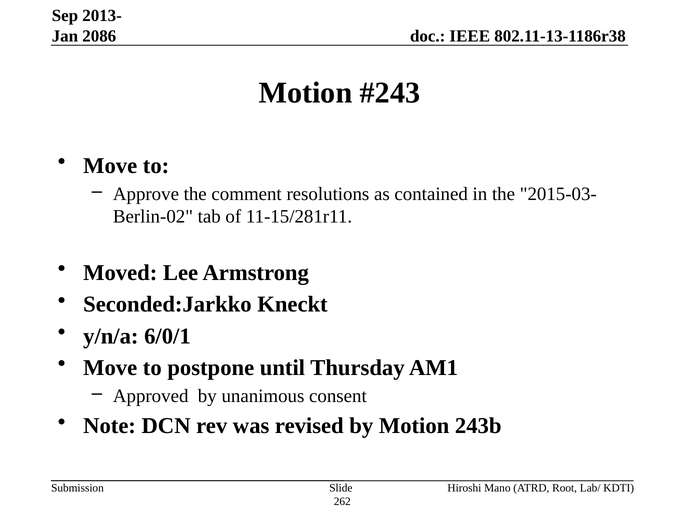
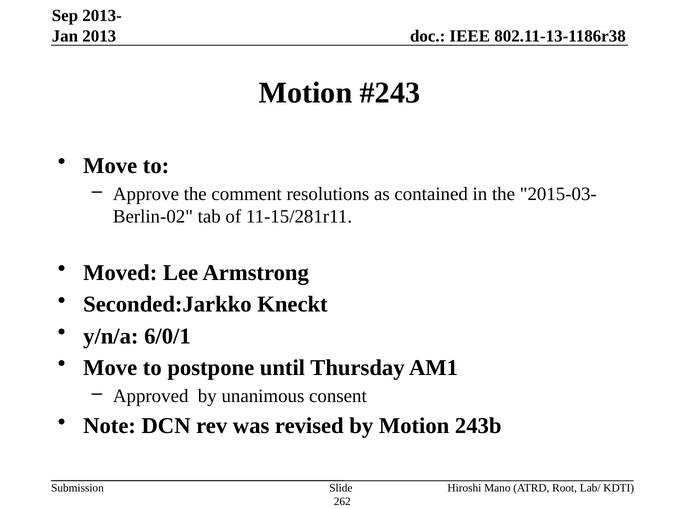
2086: 2086 -> 2013 (99, 36)
